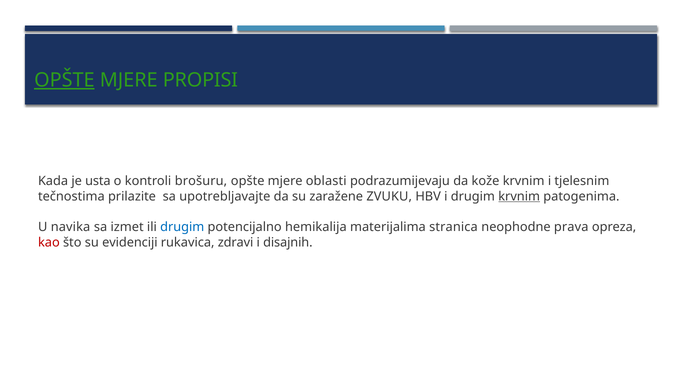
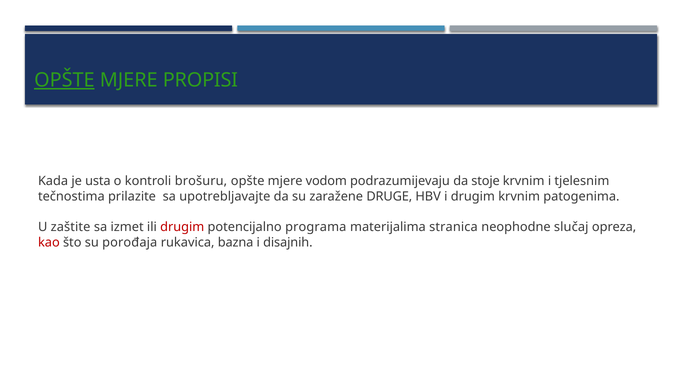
oblasti: oblasti -> vodom (326, 181)
kože: kože -> stoje (486, 181)
ZVUKU: ZVUKU -> DRUGE (389, 196)
krvnim underline: present -> none (519, 196)
navika: navika -> zaštite (71, 227)
drugim colour: blue -> red (182, 227)
hemikalija: hemikalija -> programa (316, 227)
prava: prava -> slučaj (571, 227)
evidenciji: evidenciji -> porođaja (130, 242)
zdravi: zdravi -> bazna (236, 242)
